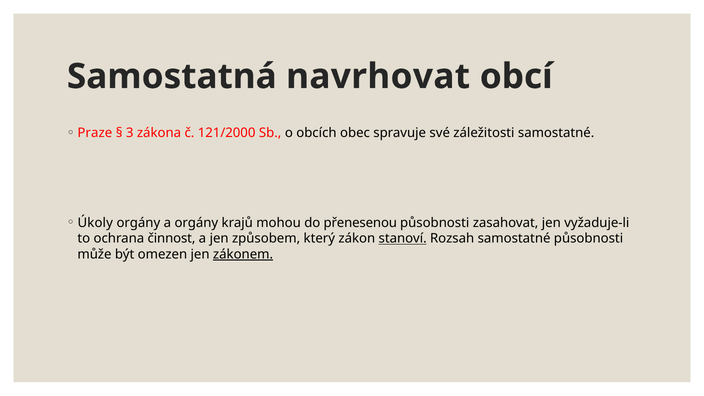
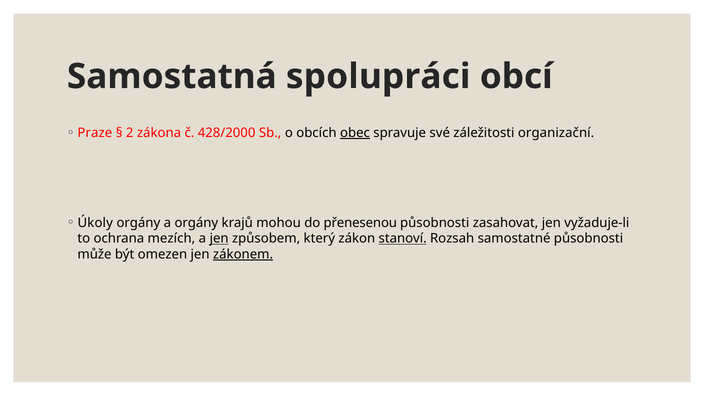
navrhovat: navrhovat -> spolupráci (378, 76)
3: 3 -> 2 (130, 133)
121/2000: 121/2000 -> 428/2000 (227, 133)
obec underline: none -> present (355, 133)
záležitosti samostatné: samostatné -> organizační (556, 133)
činnost: činnost -> mezích (171, 239)
jen underline: none -> present (219, 239)
